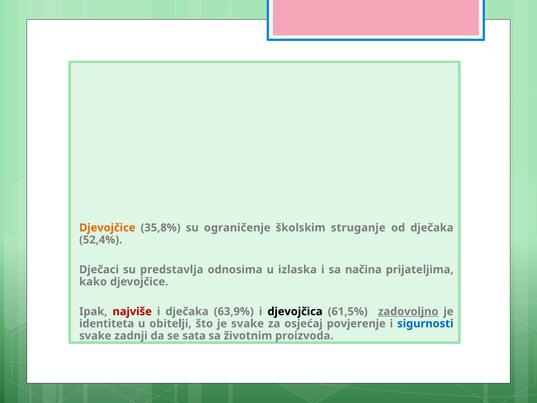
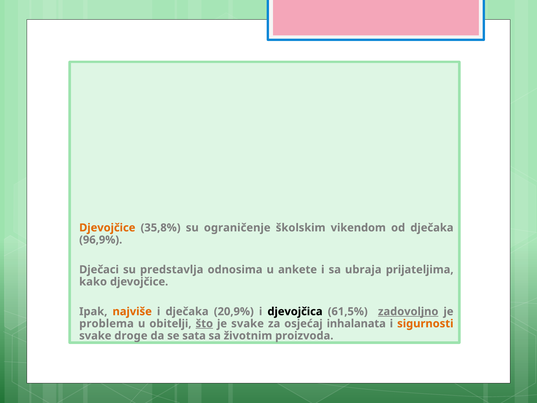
struganje: struganje -> vikendom (358, 228)
52,4%: 52,4% -> 96,9% (101, 240)
izlaska: izlaska -> ankete (298, 269)
načina: načina -> ubraja (363, 269)
najviše colour: red -> orange (132, 311)
63,9%: 63,9% -> 20,9% (234, 311)
identiteta: identiteta -> problema (107, 323)
što underline: none -> present (204, 323)
povjerenje: povjerenje -> inhalanata (356, 323)
sigurnosti colour: blue -> orange (425, 323)
zadnji: zadnji -> droge (131, 336)
